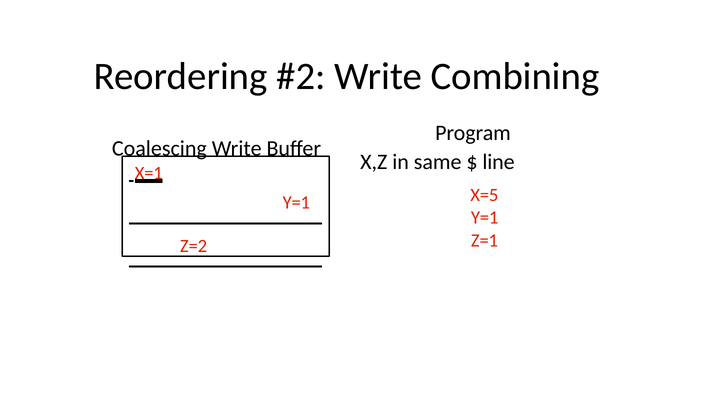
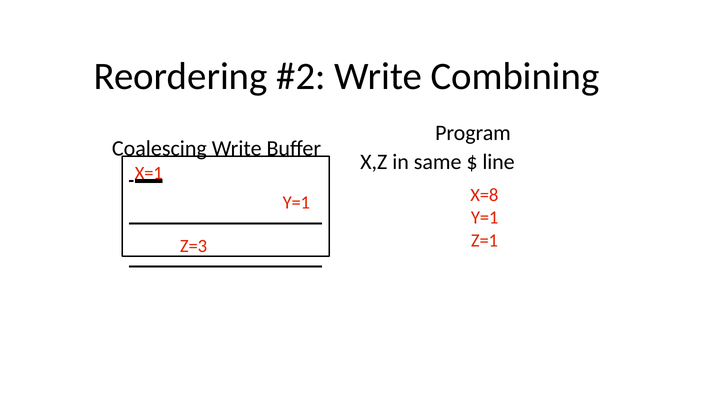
X=5: X=5 -> X=8 (484, 194)
Z=2: Z=2 -> Z=3 (194, 246)
